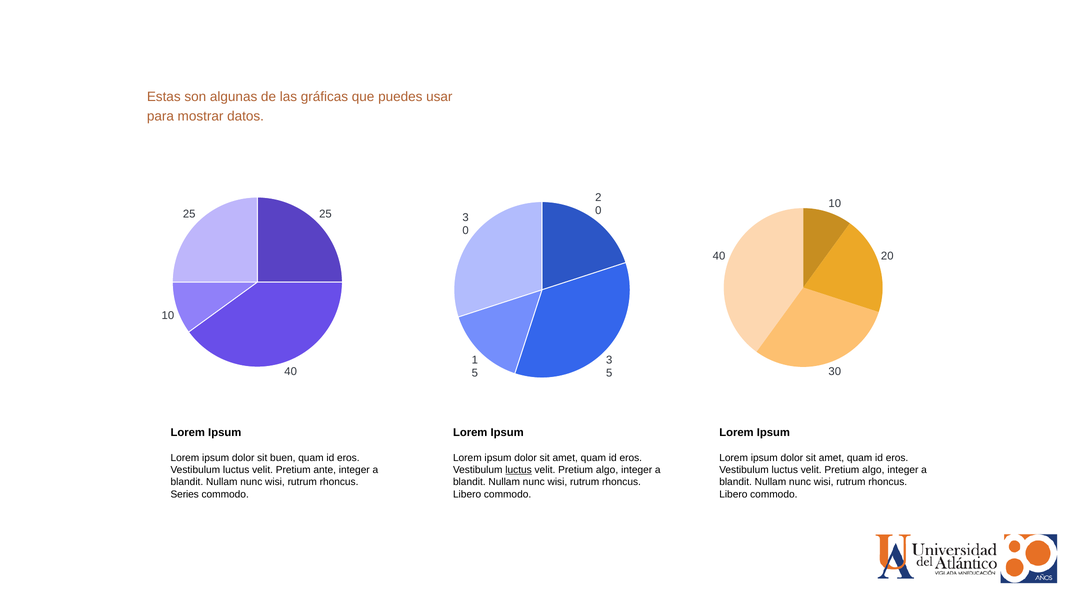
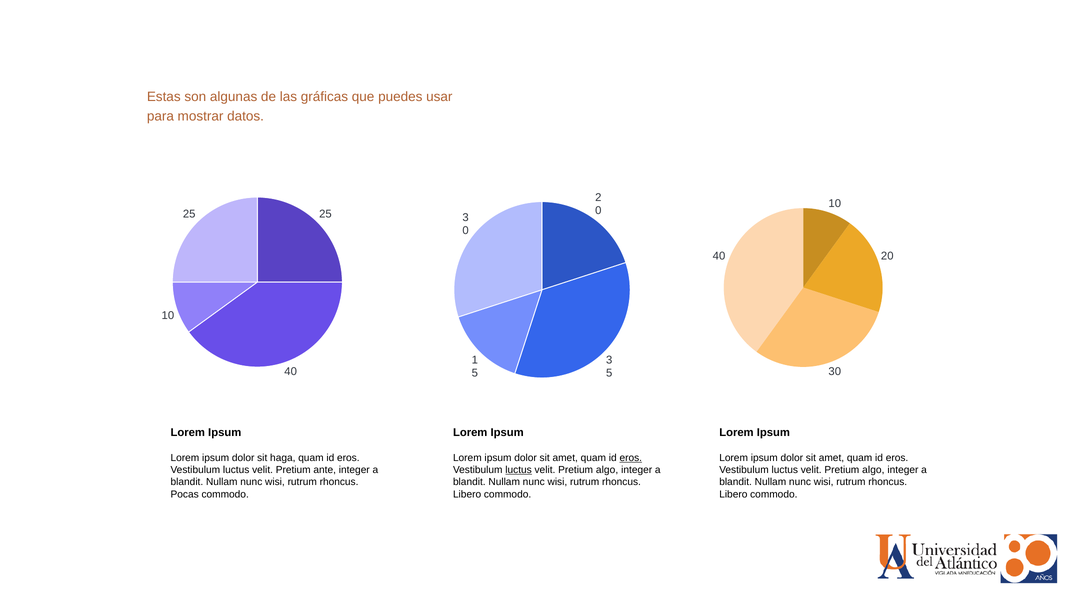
buen: buen -> haga (283, 458)
eros underline: none -> present (631, 458)
Series: Series -> Pocas (185, 494)
